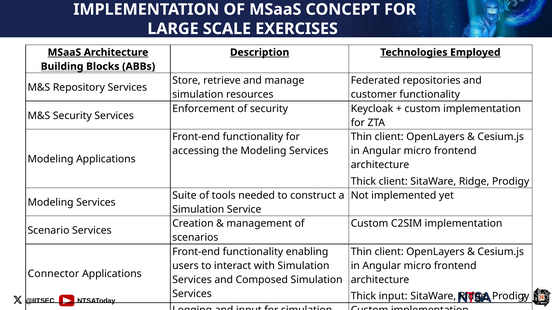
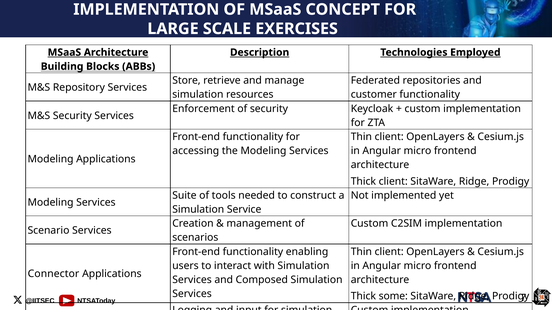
Thick input: input -> some (393, 297)
